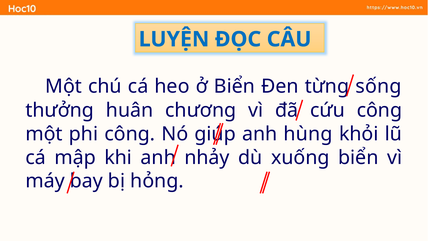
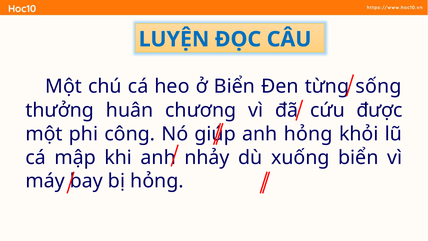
cứu công: công -> được (380, 110)
anh hùng: hùng -> hỏng (308, 134)
